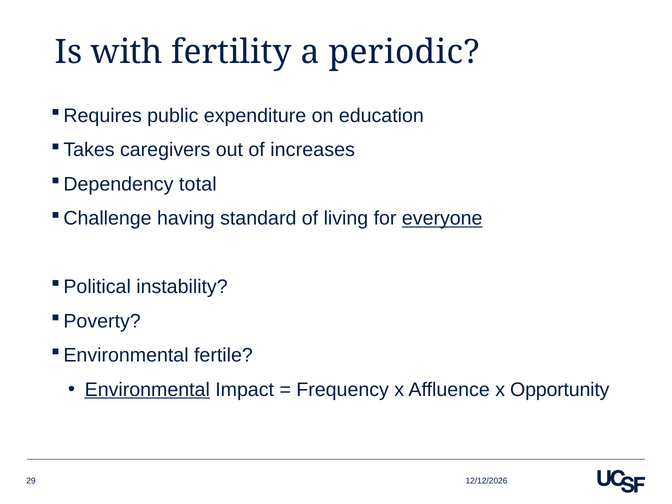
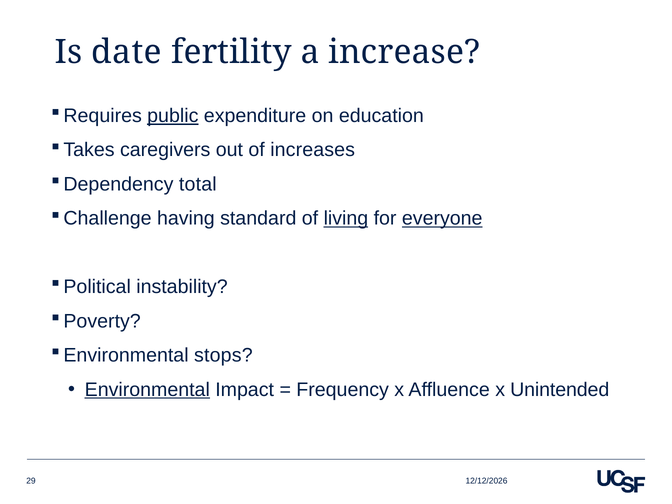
with: with -> date (127, 52)
periodic: periodic -> increase (404, 52)
public underline: none -> present (173, 116)
living underline: none -> present (346, 218)
fertile: fertile -> stops (223, 355)
Opportunity: Opportunity -> Unintended (560, 390)
